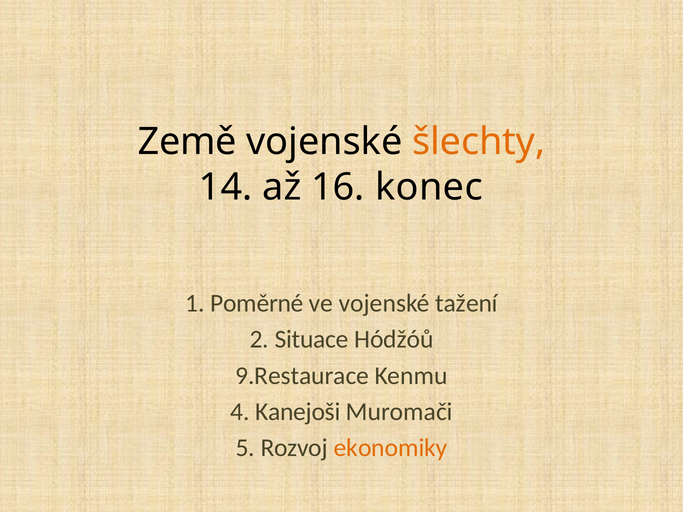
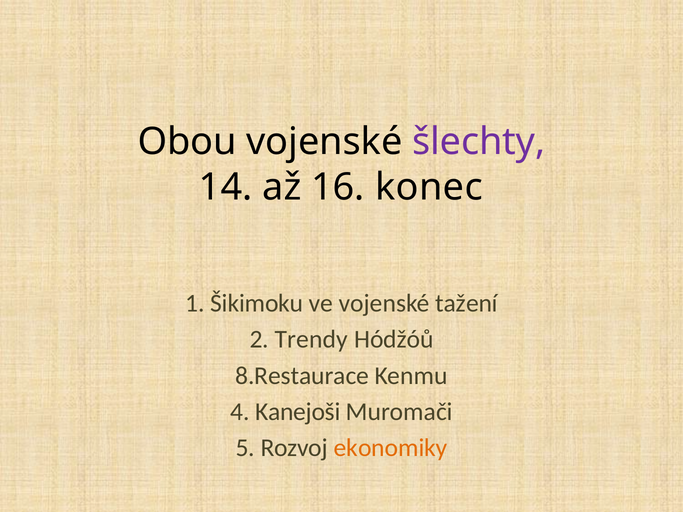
Země: Země -> Obou (187, 142)
šlechty colour: orange -> purple (479, 142)
Poměrné: Poměrné -> Šikimoku (257, 304)
Situace: Situace -> Trendy (311, 340)
9.Restaurace: 9.Restaurace -> 8.Restaurace (302, 376)
